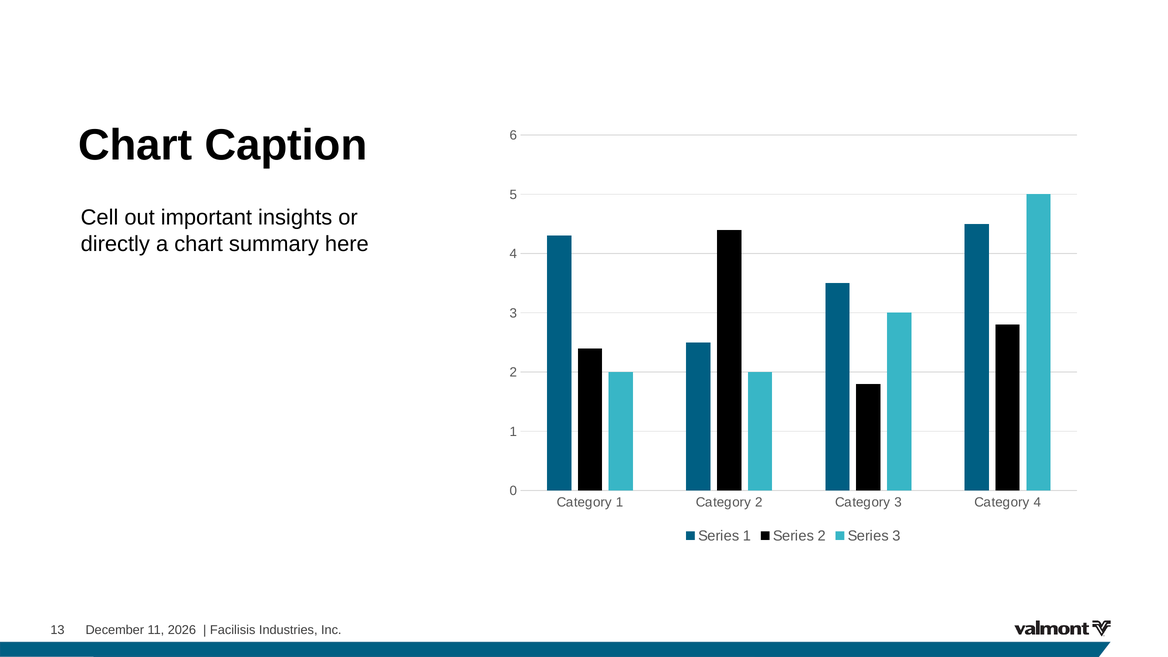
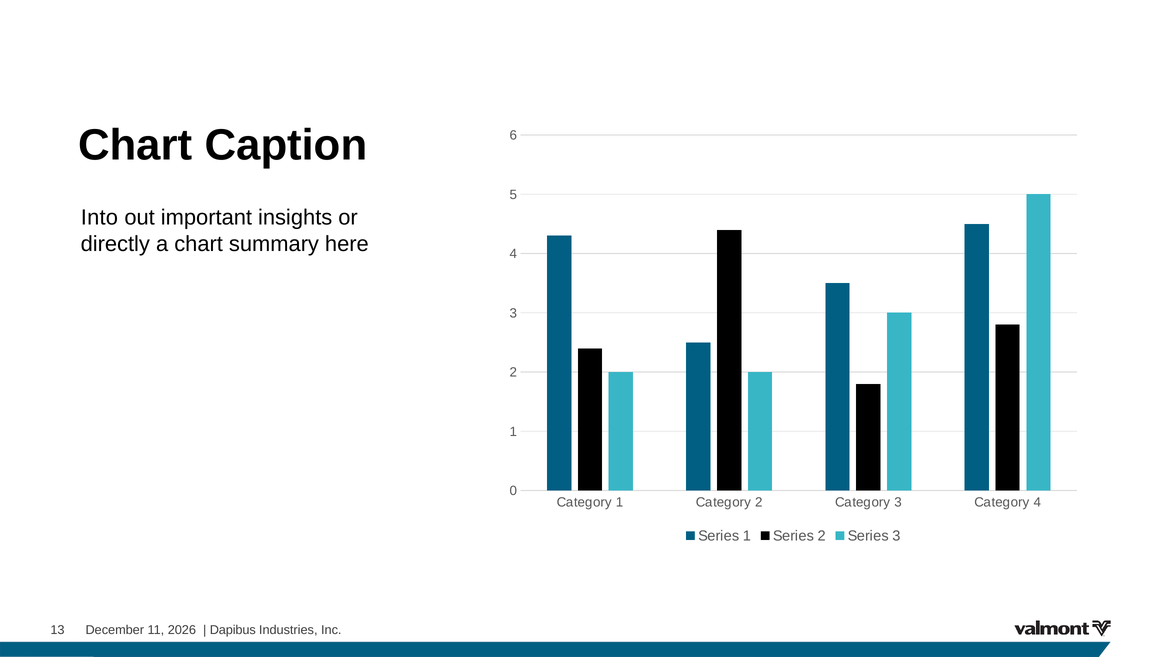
Cell: Cell -> Into (99, 218)
Facilisis: Facilisis -> Dapibus (233, 630)
